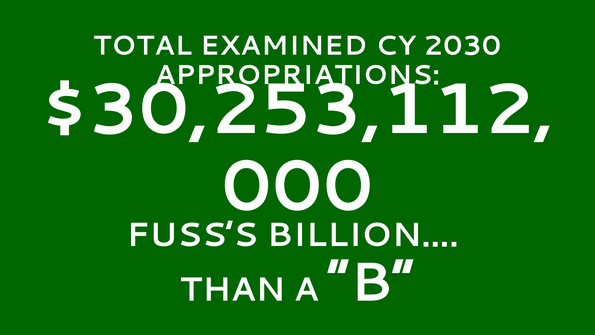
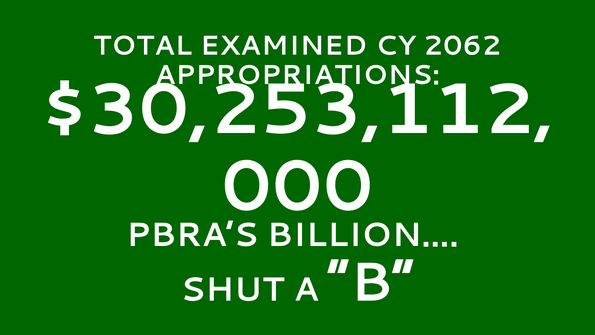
2030: 2030 -> 2062 (462, 46)
FUSS’S: FUSS’S -> PBRA’S (192, 235)
THAN: THAN -> SHUT (233, 289)
